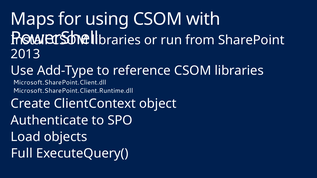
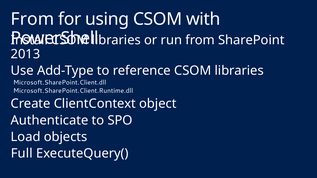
Maps: Maps -> From (32, 19)
